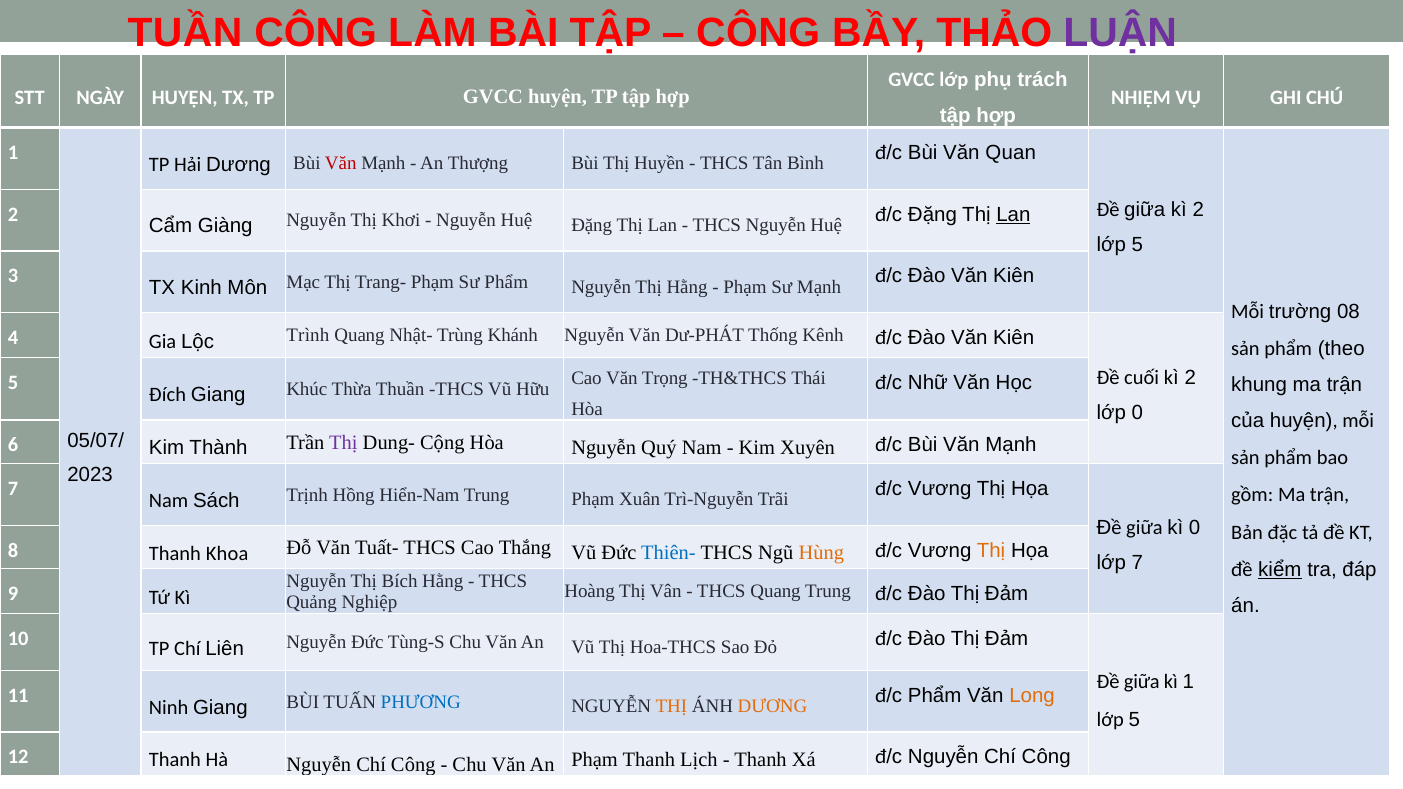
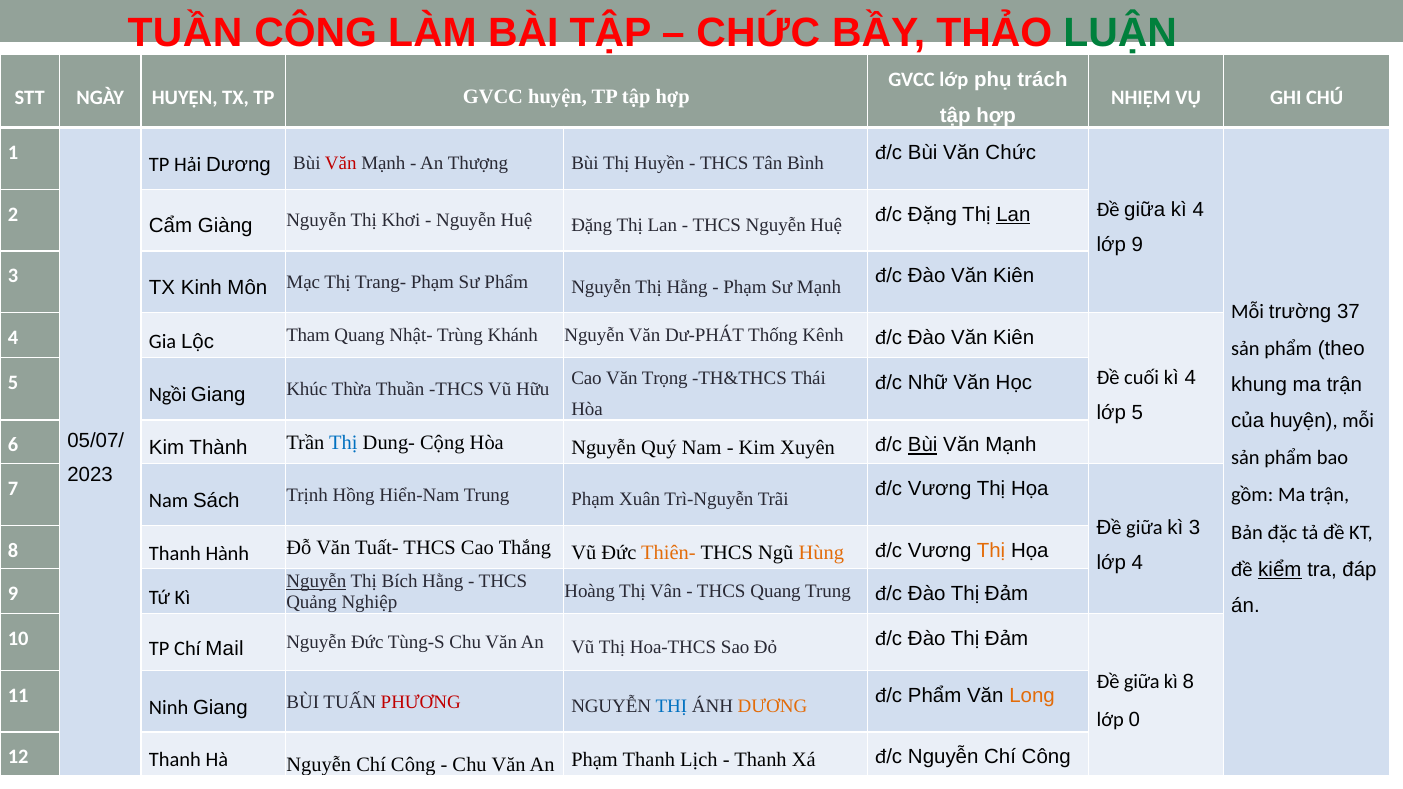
CÔNG: CÔNG -> CHỨC (758, 33)
LUẬN colour: purple -> green (1120, 33)
Văn Quan: Quan -> Chức (1011, 153)
giữa kì 2: 2 -> 4 (1198, 209)
5: 5 -> 9 (1137, 245)
08: 08 -> 37 (1348, 312)
Trình: Trình -> Tham (308, 336)
cuối kì 2: 2 -> 4 (1190, 377)
Đích: Đích -> Ngồi (168, 395)
lớp 0: 0 -> 5 (1137, 413)
Thị colour: purple -> blue (343, 443)
Bùi underline: none -> present (923, 445)
kì 0: 0 -> 3 (1195, 528)
Khoa: Khoa -> Hành (227, 553)
Thiên- colour: blue -> orange (669, 553)
lớp 7: 7 -> 4 (1137, 563)
Nguyễn underline: none -> present (316, 581)
Liên: Liên -> Mail (225, 648)
kì 1: 1 -> 8 (1188, 682)
PHƯƠNG colour: blue -> red (421, 702)
THỊ colour: orange -> blue (671, 707)
5: 5 -> 0 (1134, 720)
